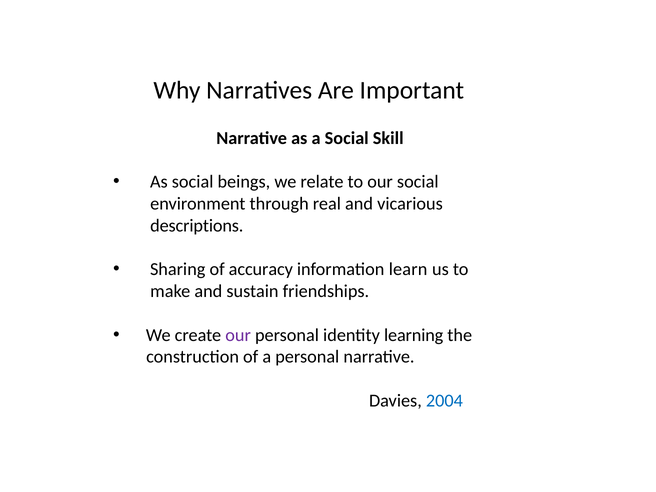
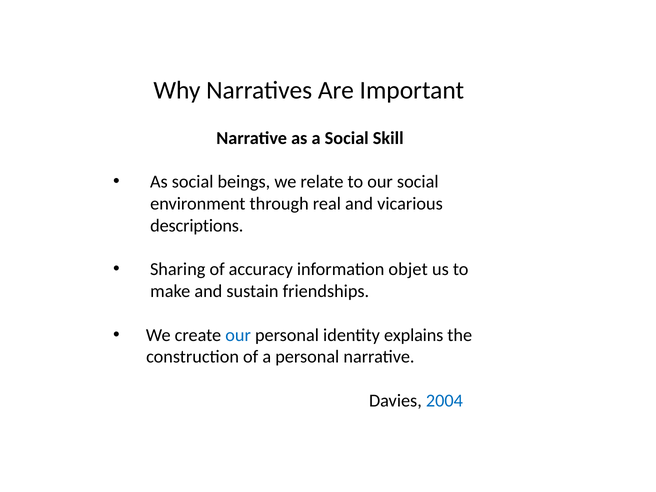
learn: learn -> objet (408, 269)
our colour: purple -> blue (238, 335)
learning: learning -> explains (414, 335)
